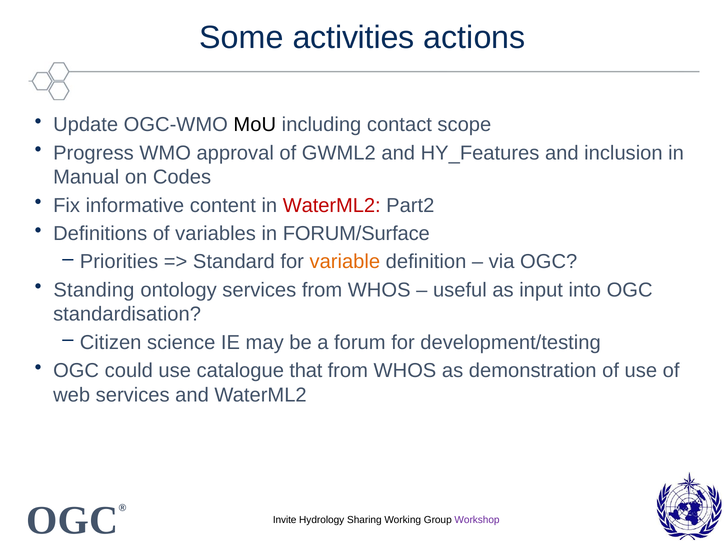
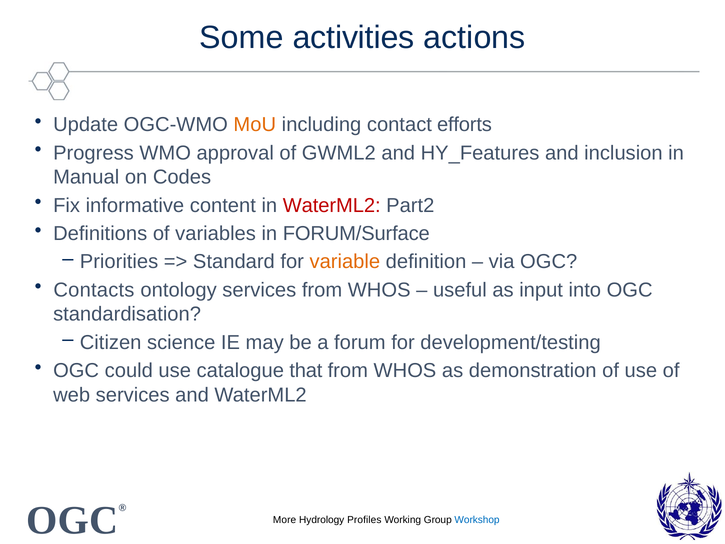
MoU colour: black -> orange (255, 125)
scope: scope -> efforts (464, 125)
Standing: Standing -> Contacts (94, 290)
Invite: Invite -> More (285, 520)
Sharing: Sharing -> Profiles (364, 520)
Workshop colour: purple -> blue (477, 520)
